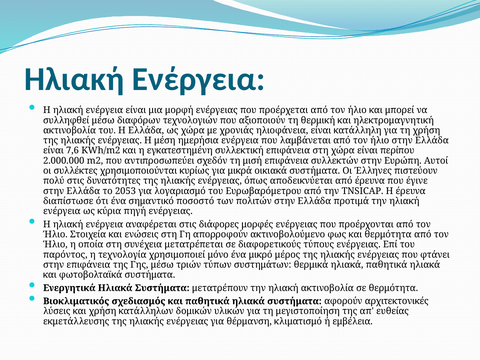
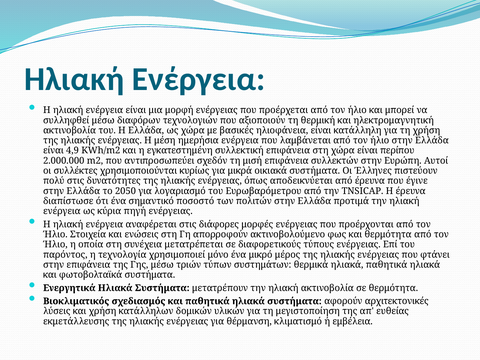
χρονιάς: χρονιάς -> βασικές (237, 130)
7,6: 7,6 -> 4,9 (72, 151)
2053: 2053 -> 2050 (125, 191)
